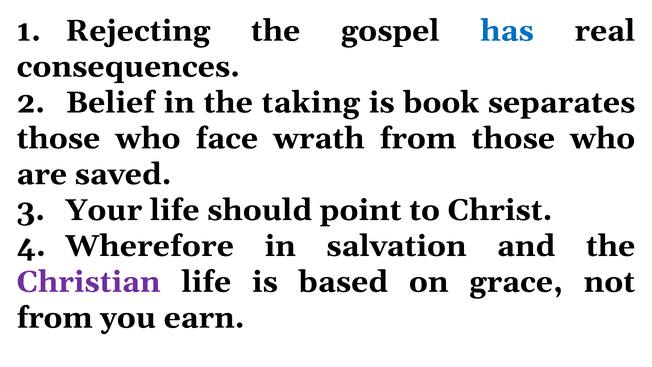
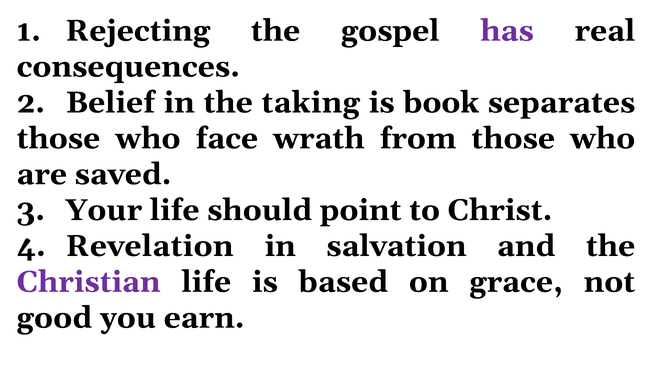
has colour: blue -> purple (507, 31)
Wherefore: Wherefore -> Revelation (150, 246)
from: from -> good (54, 318)
